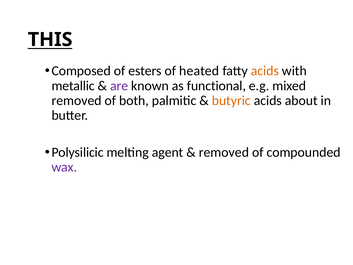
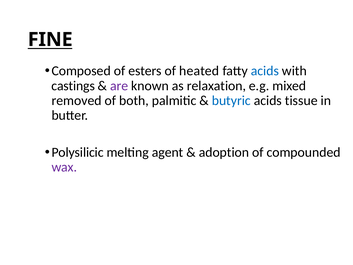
THIS: THIS -> FINE (50, 40)
acids colour: orange -> blue (265, 71)
metallic: metallic -> castings (73, 86)
functional: functional -> relaxation (216, 86)
butyric colour: orange -> blue (231, 100)
about: about -> tissue (301, 100)
removed: removed -> adoption (224, 152)
